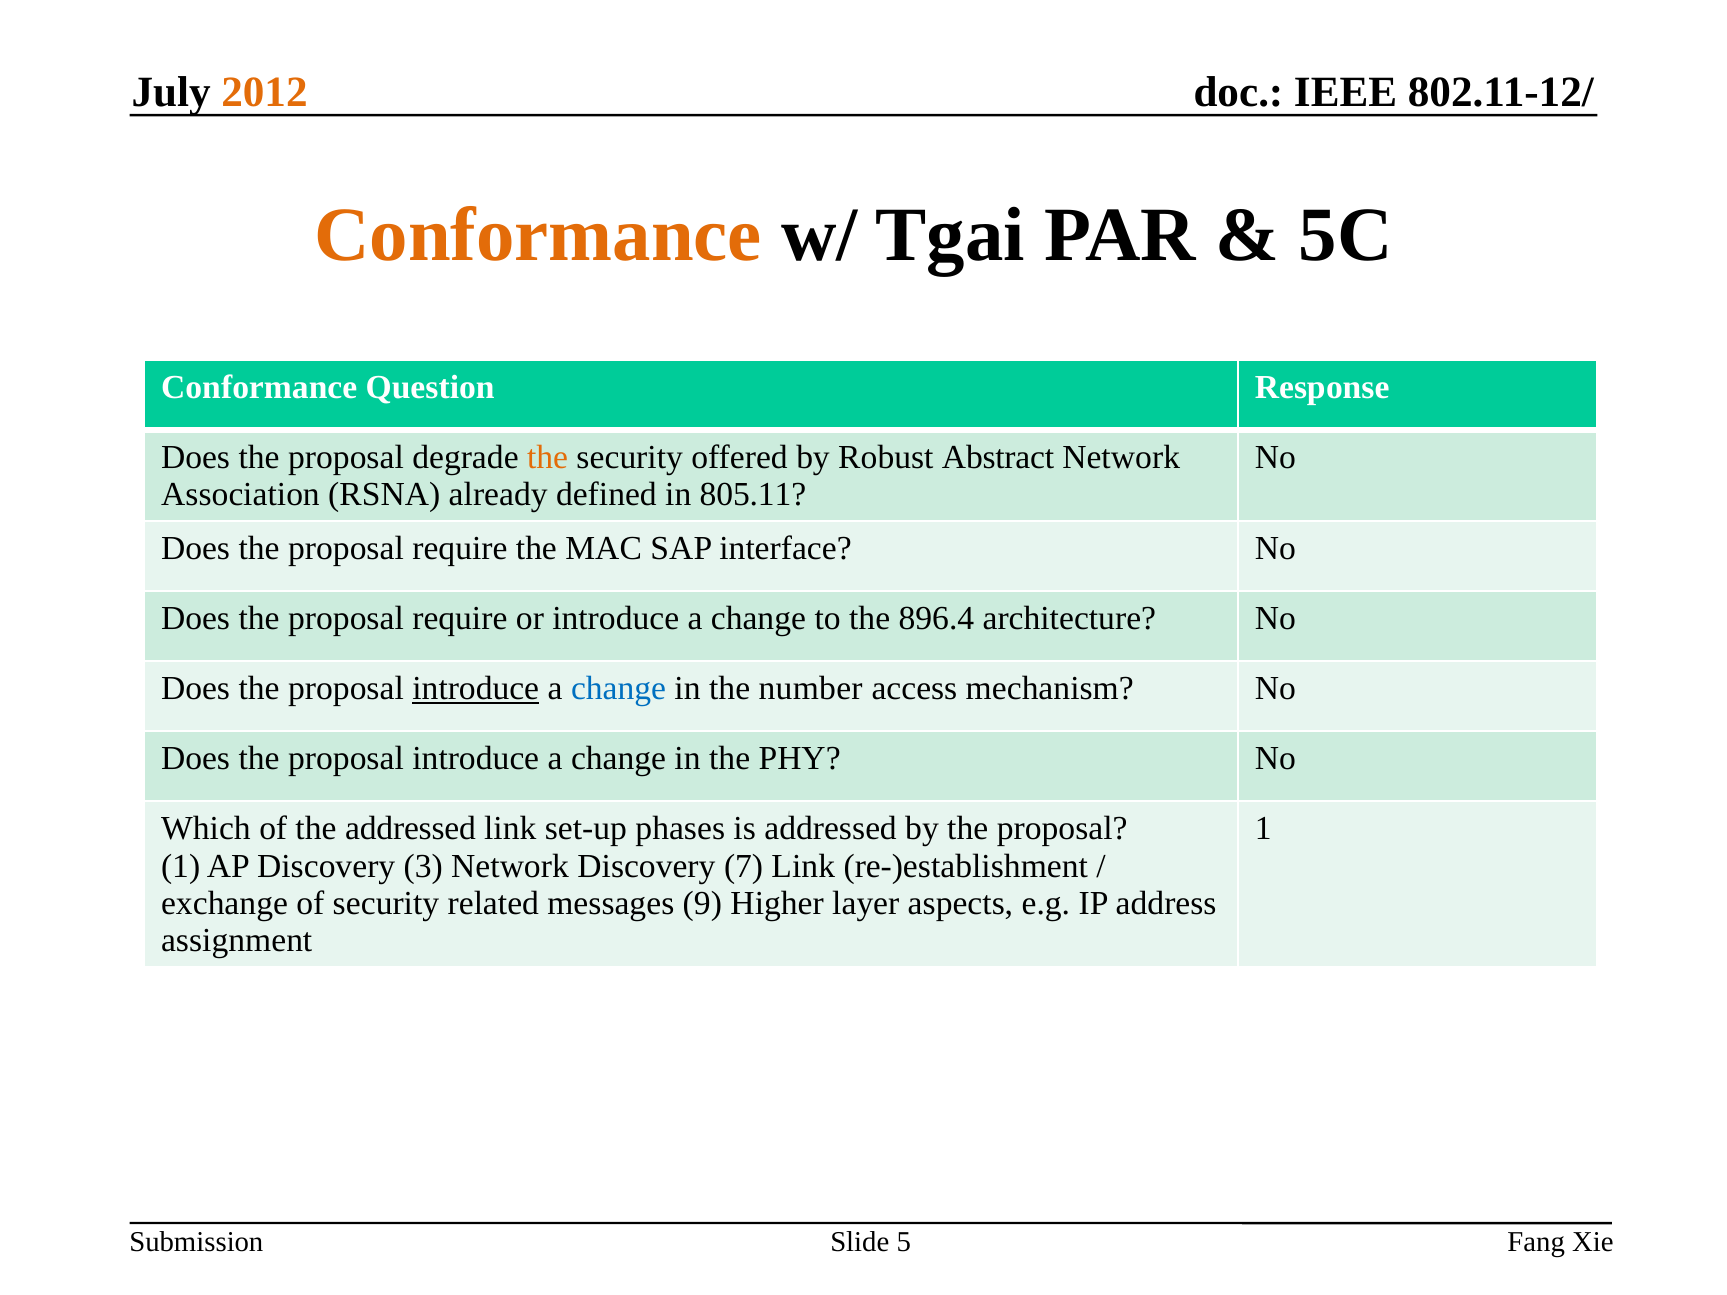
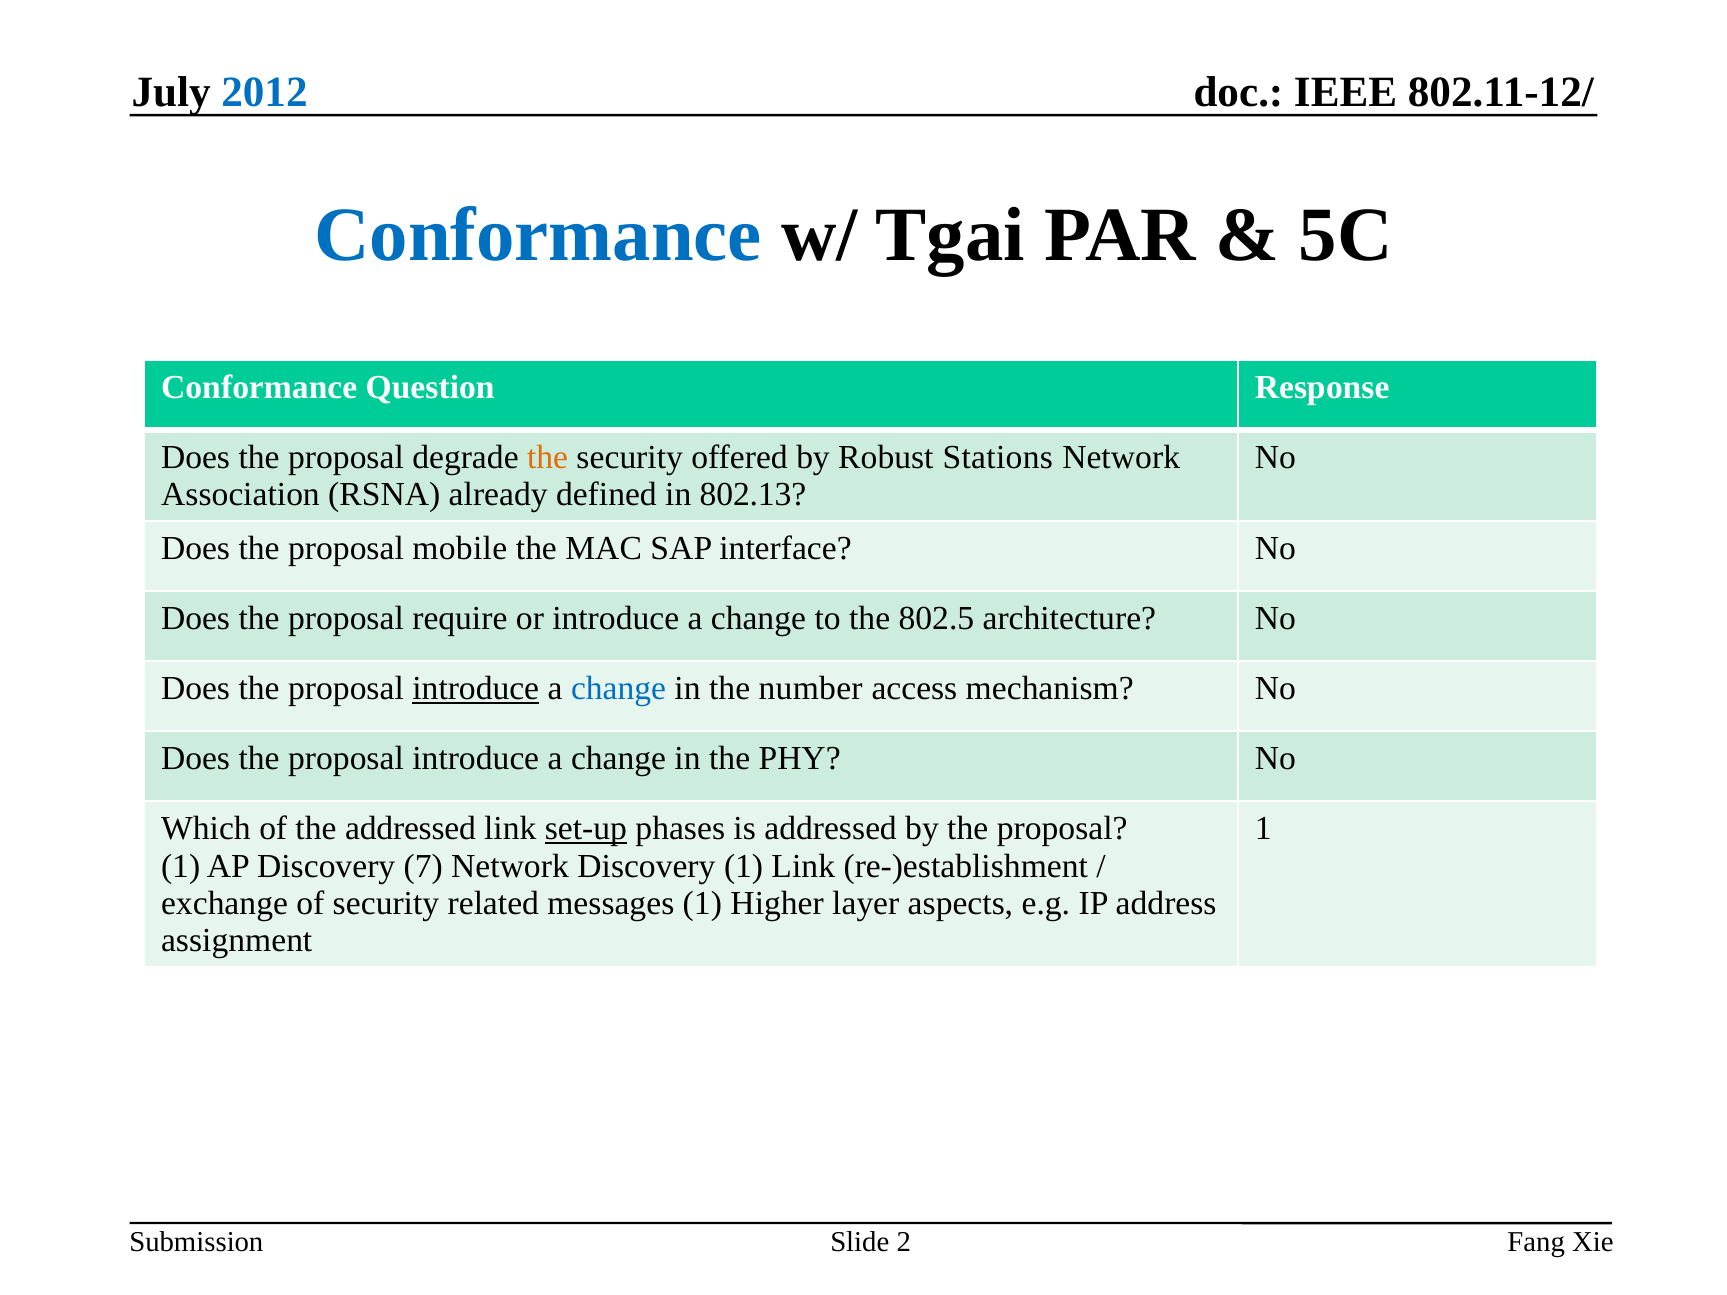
2012 colour: orange -> blue (264, 92)
Conformance colour: orange -> blue (538, 236)
Abstract: Abstract -> Stations (998, 457)
805.11: 805.11 -> 802.13 (753, 494)
require: require -> mobile (460, 549)
896.4: 896.4 -> 802.5 (936, 619)
set-up underline: none -> present (586, 829)
3: 3 -> 7 (423, 866)
Discovery 7: 7 -> 1 (744, 866)
messages 9: 9 -> 1 (702, 903)
5: 5 -> 2 (904, 1242)
